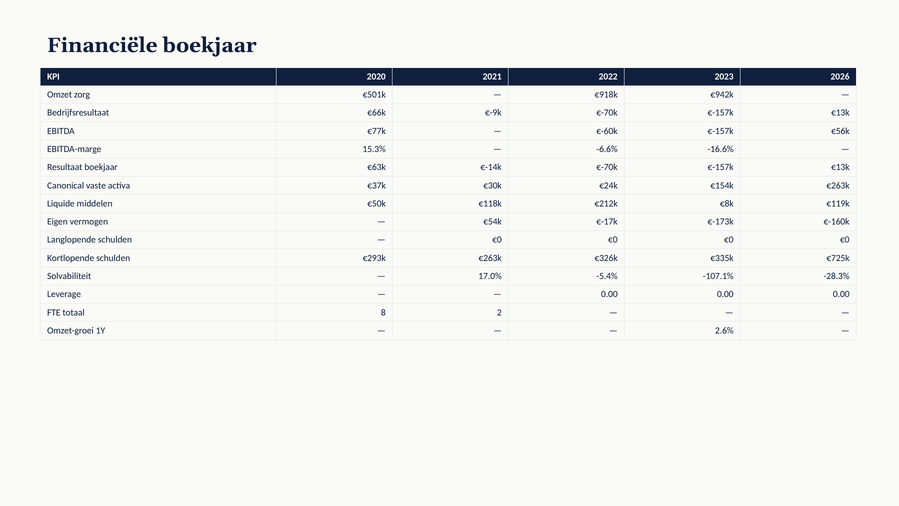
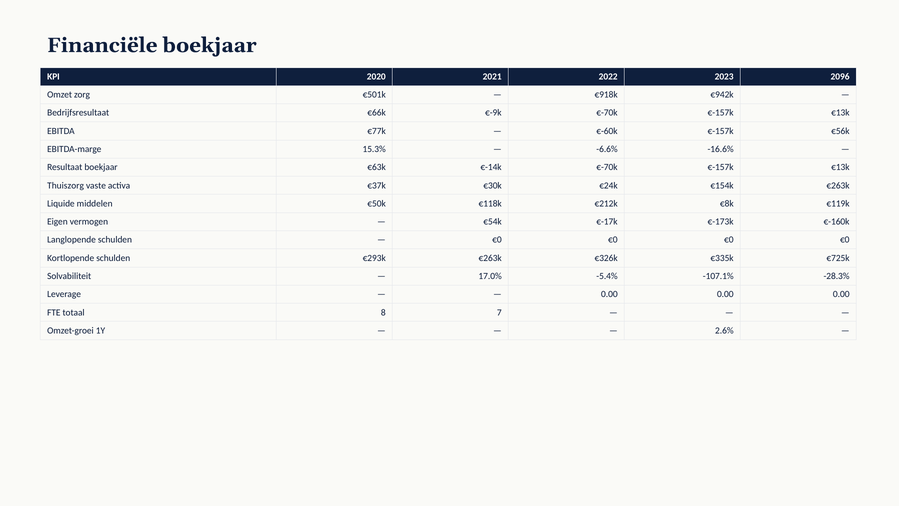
2026: 2026 -> 2096 (840, 77)
Canonical: Canonical -> Thuiszorg (66, 185)
2: 2 -> 7 (499, 312)
